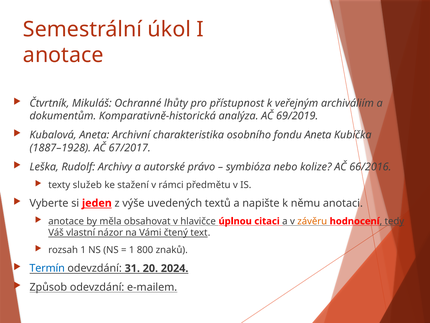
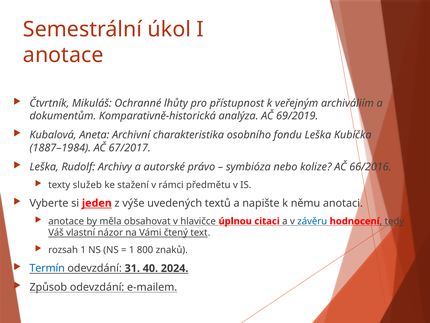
fondu Aneta: Aneta -> Leška (318, 135)
1887–1928: 1887–1928 -> 1887–1984 (60, 148)
závěru colour: orange -> blue (312, 221)
20: 20 -> 40 (150, 268)
